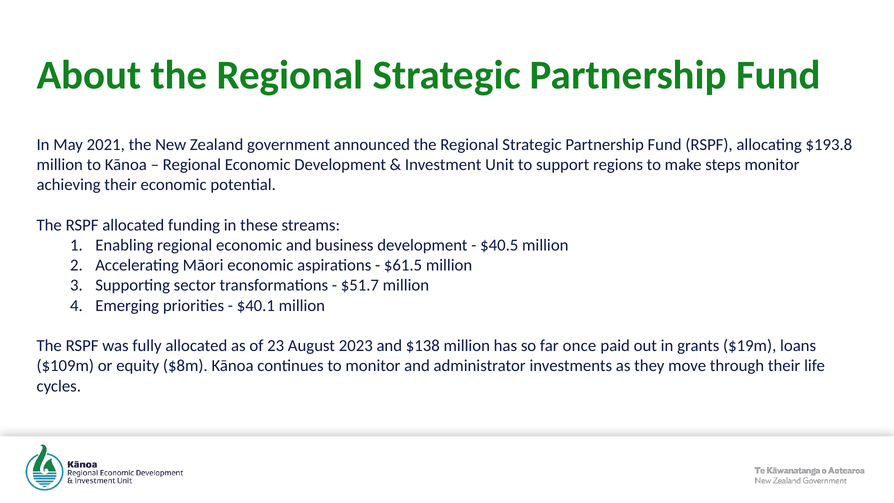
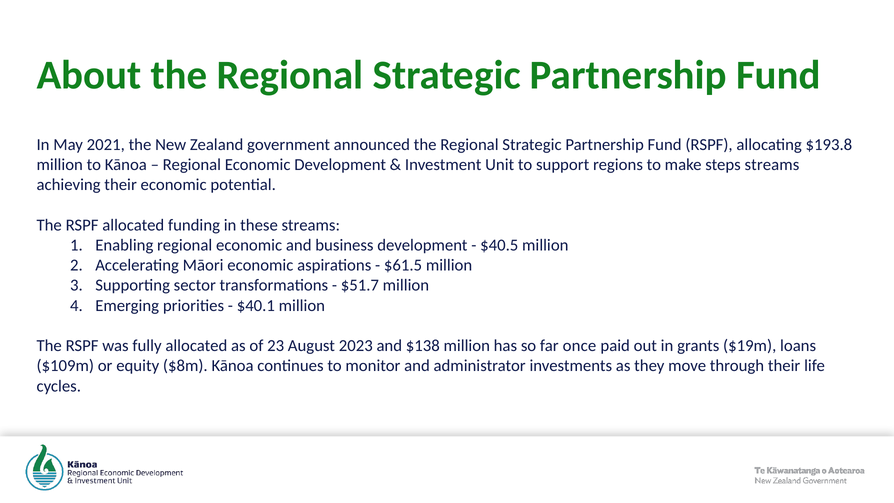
steps monitor: monitor -> streams (772, 165)
